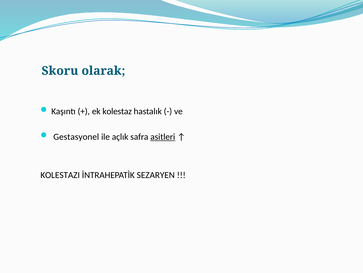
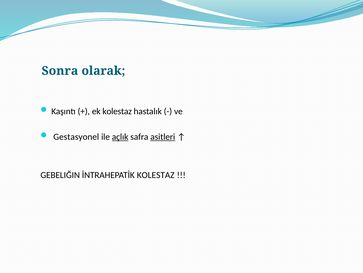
Skoru: Skoru -> Sonra (60, 71)
açlık underline: none -> present (120, 136)
KOLESTAZI: KOLESTAZI -> GEBELIĞIN (60, 175)
İNTRAHEPATİK SEZARYEN: SEZARYEN -> KOLESTAZ (156, 175)
